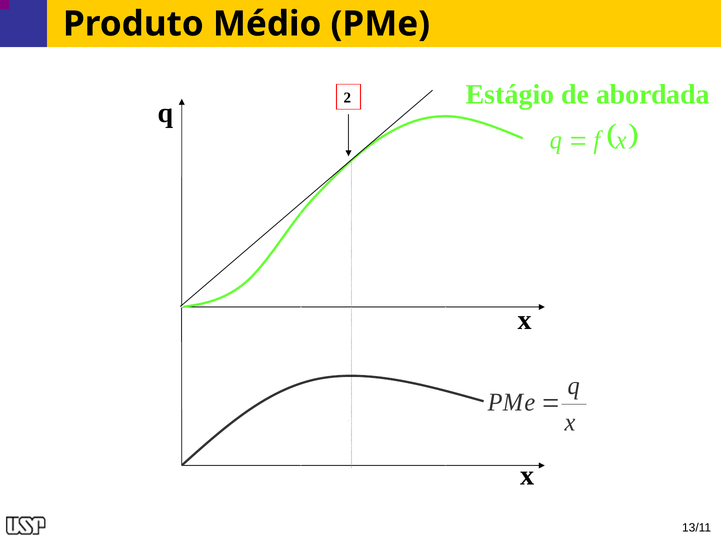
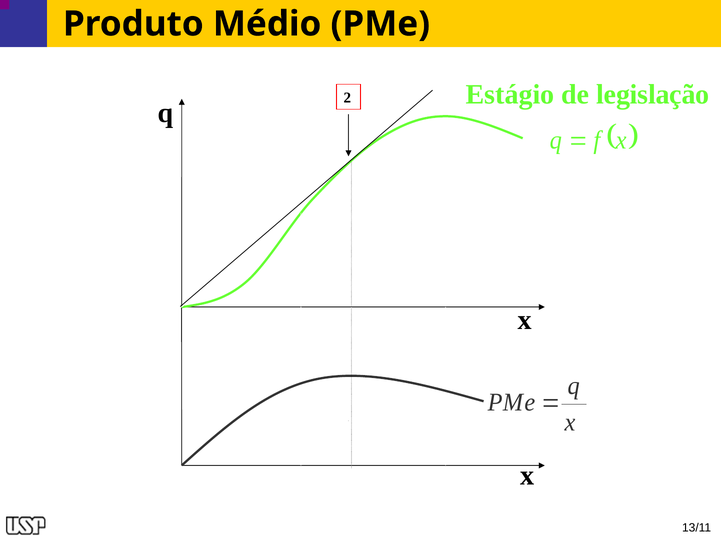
abordada: abordada -> legislação (653, 94)
